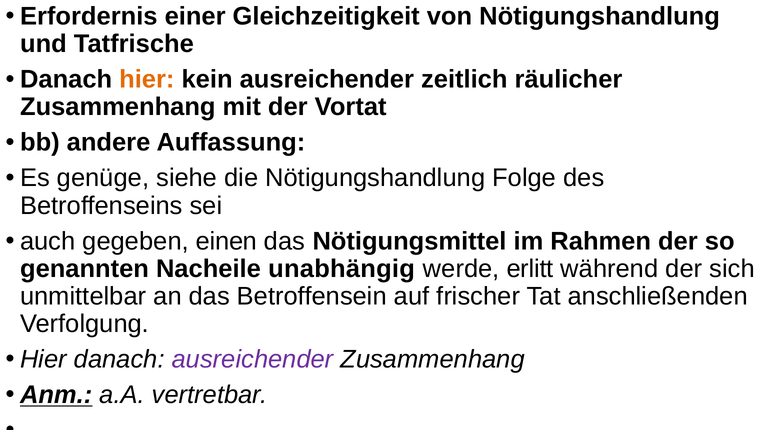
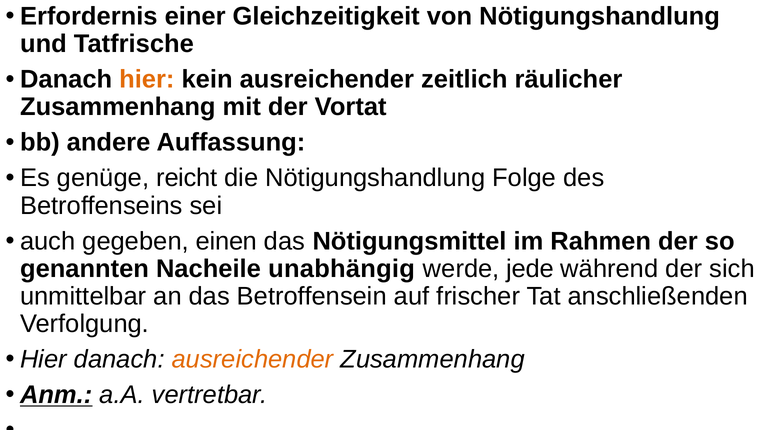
siehe: siehe -> reicht (187, 178)
erlitt: erlitt -> jede (530, 269)
ausreichender colour: purple -> orange (253, 360)
